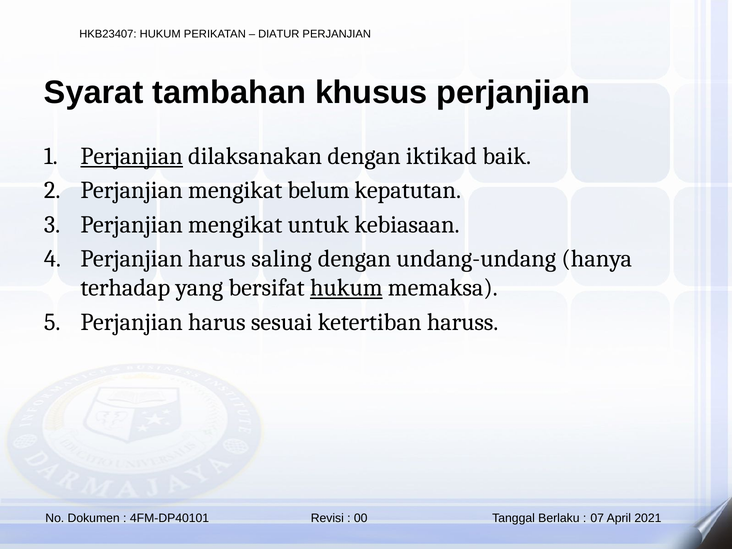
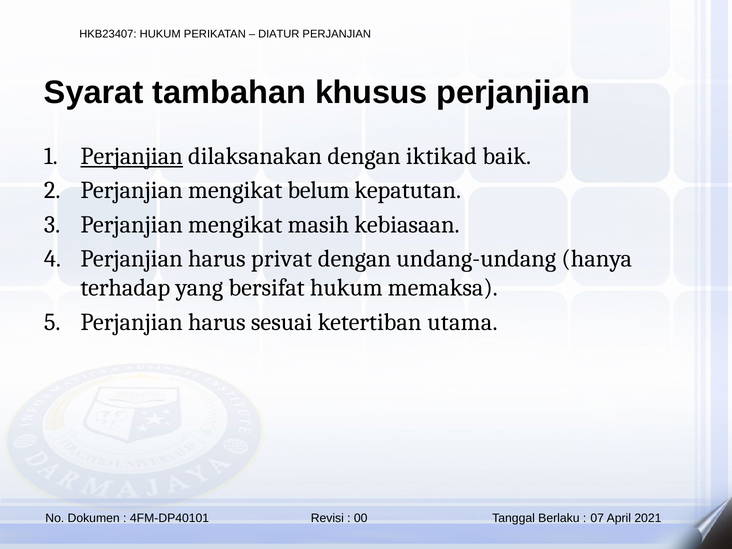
untuk: untuk -> masih (318, 224)
saling: saling -> privat (282, 259)
hukum underline: present -> none (346, 288)
haruss: haruss -> utama (462, 322)
